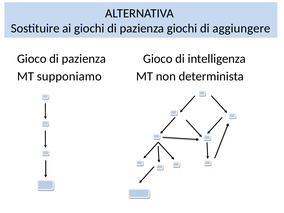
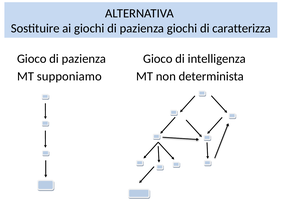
aggiungere: aggiungere -> caratterizza (242, 28)
